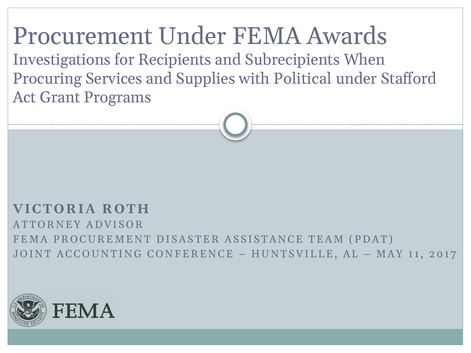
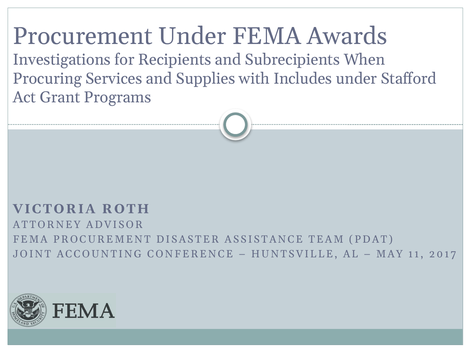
Political: Political -> Includes (303, 79)
